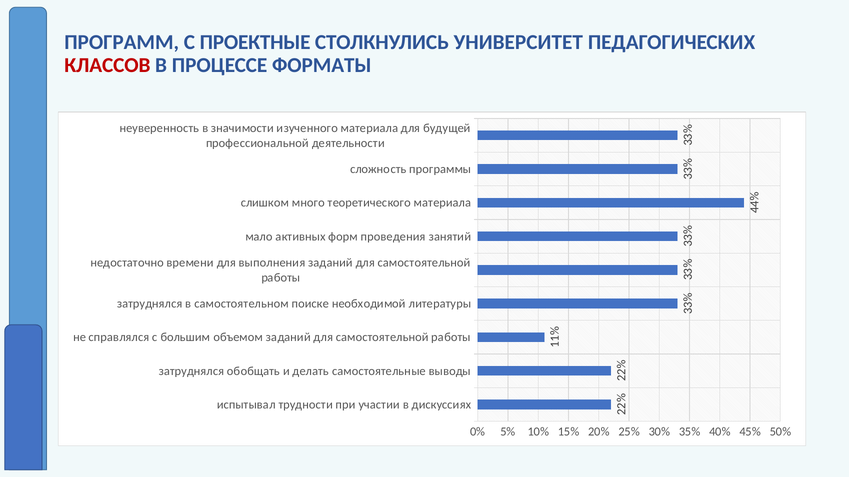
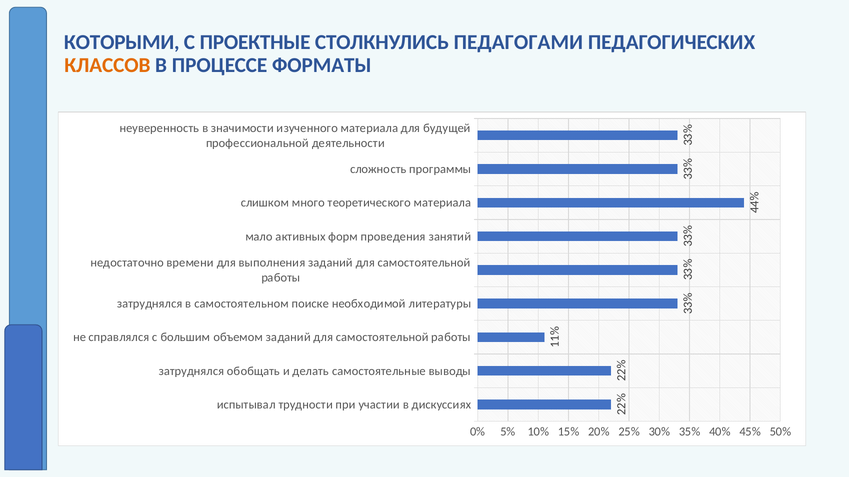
ПРОГРАММ: ПРОГРАММ -> КОТОРЫМИ (122, 42)
УНИВЕРСИТЕТ: УНИВЕРСИТЕТ -> ПЕДАГОГАМИ (518, 42)
КЛАССОВ colour: red -> orange (107, 65)
